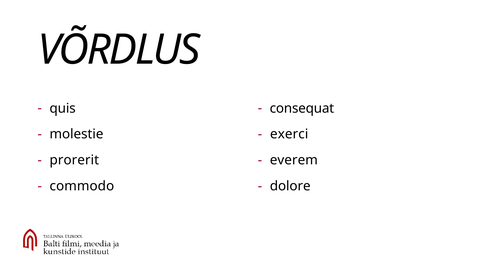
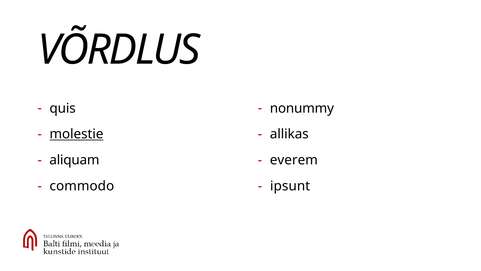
consequat: consequat -> nonummy (302, 108)
molestie underline: none -> present (76, 134)
exerci: exerci -> allikas (289, 134)
prorerit: prorerit -> aliquam (74, 160)
dolore: dolore -> ipsunt (290, 186)
